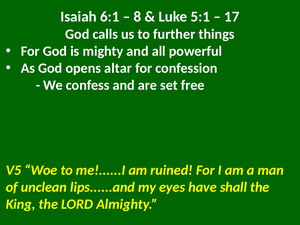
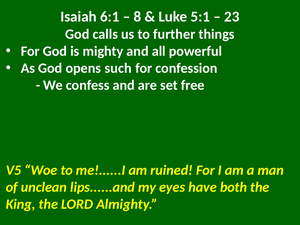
17: 17 -> 23 (232, 17)
altar: altar -> such (118, 68)
shall: shall -> both (234, 187)
